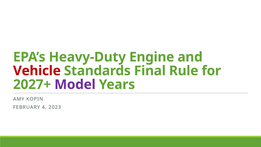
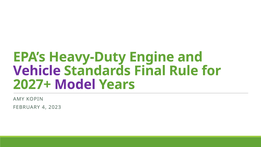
Vehicle colour: red -> purple (37, 71)
